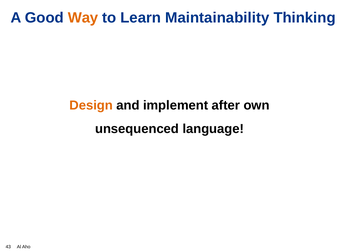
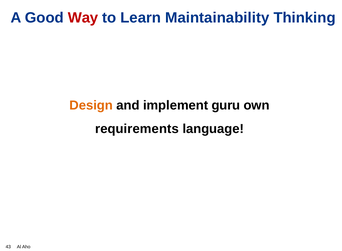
Way colour: orange -> red (83, 18)
after: after -> guru (226, 106)
unsequenced: unsequenced -> requirements (137, 129)
